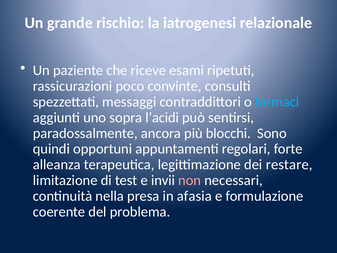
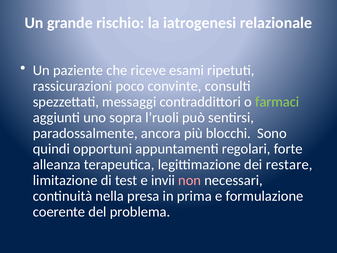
farmaci colour: light blue -> light green (277, 102)
l’acidi: l’acidi -> l’ruoli (162, 117)
afasia: afasia -> prima (194, 196)
